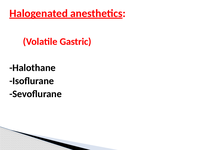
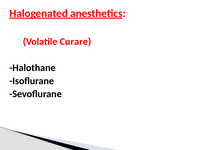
Gastric: Gastric -> Curare (75, 42)
